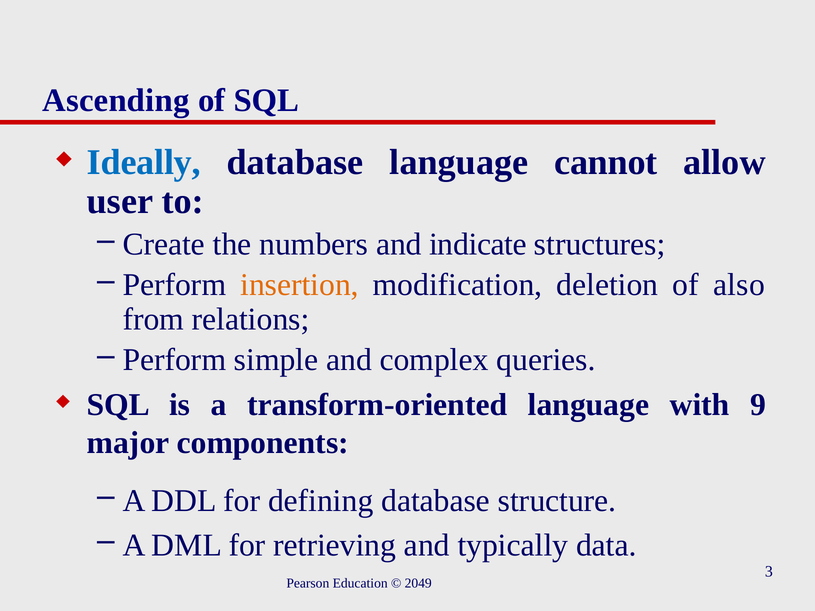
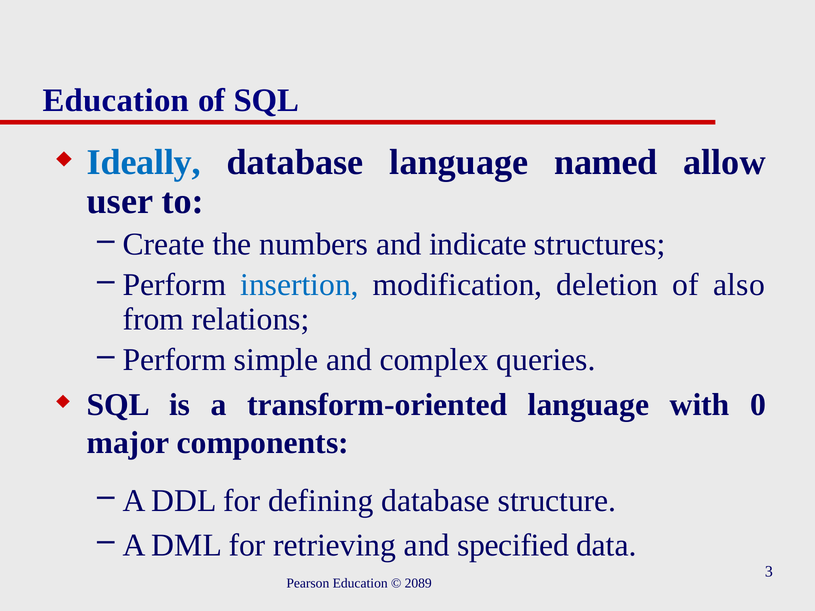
Ascending: Ascending -> Education (116, 101)
cannot: cannot -> named (606, 162)
insertion colour: orange -> blue (300, 285)
9: 9 -> 0 (758, 405)
typically: typically -> specified (513, 546)
2049: 2049 -> 2089 (418, 584)
